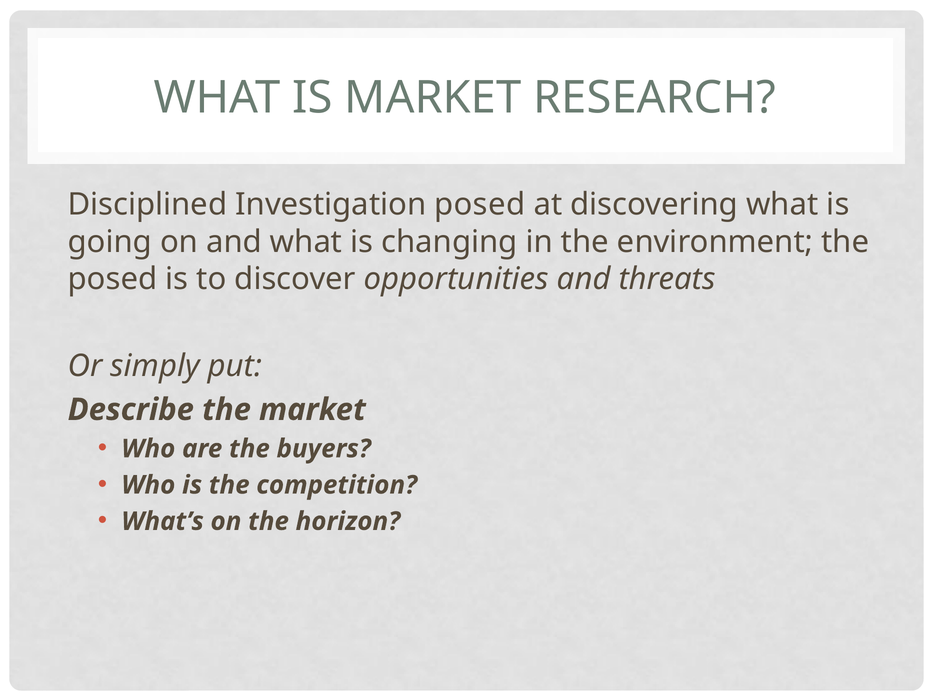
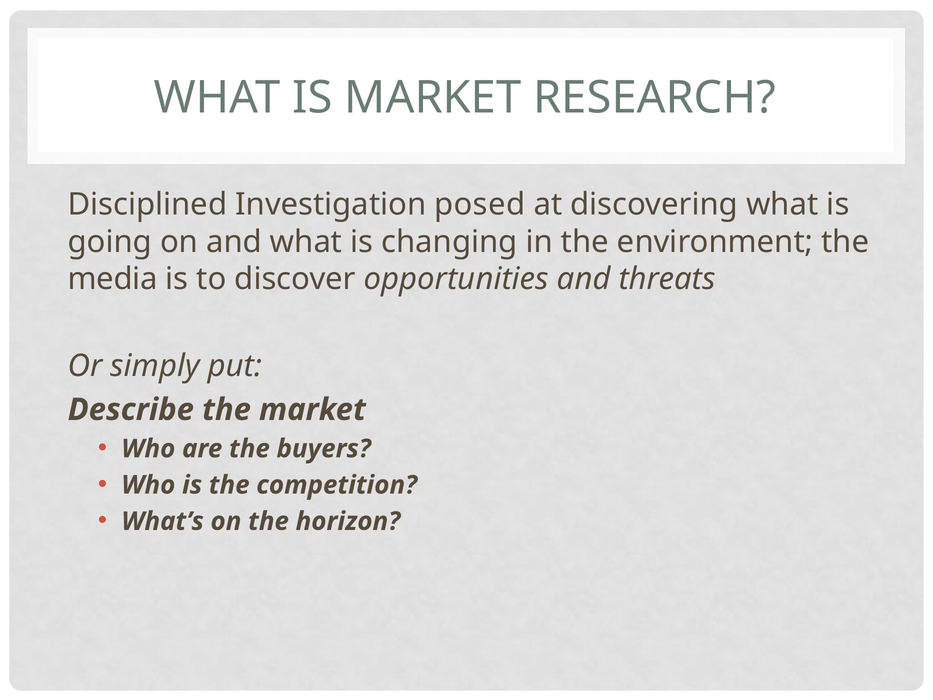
posed: posed -> media (113, 279)
